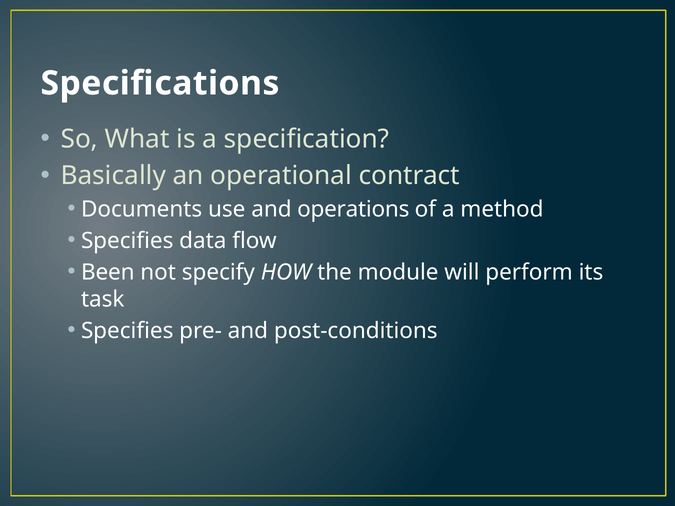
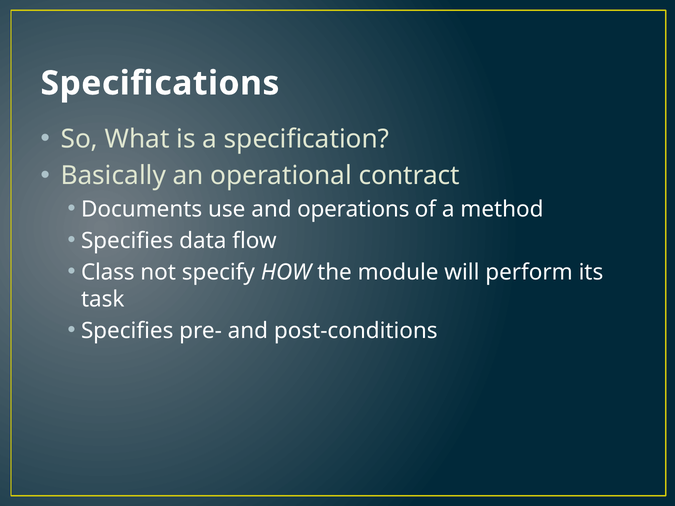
Been: Been -> Class (108, 272)
